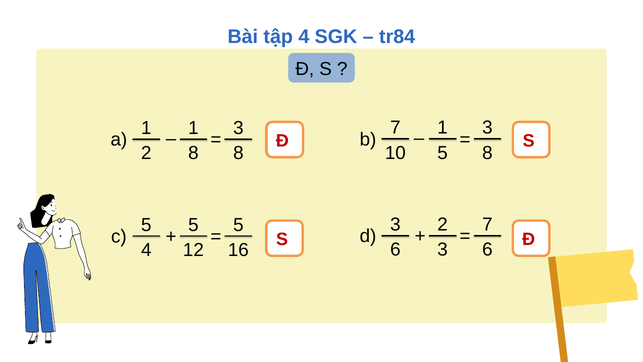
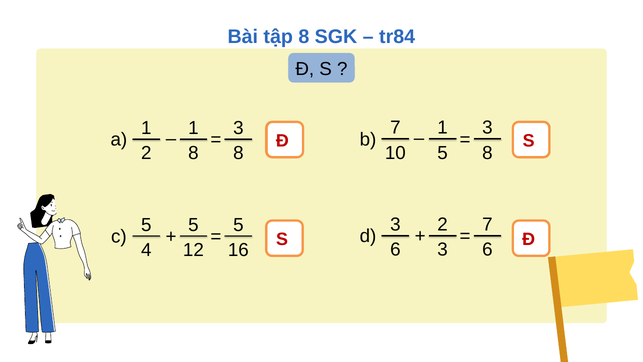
tập 4: 4 -> 8 (304, 37)
